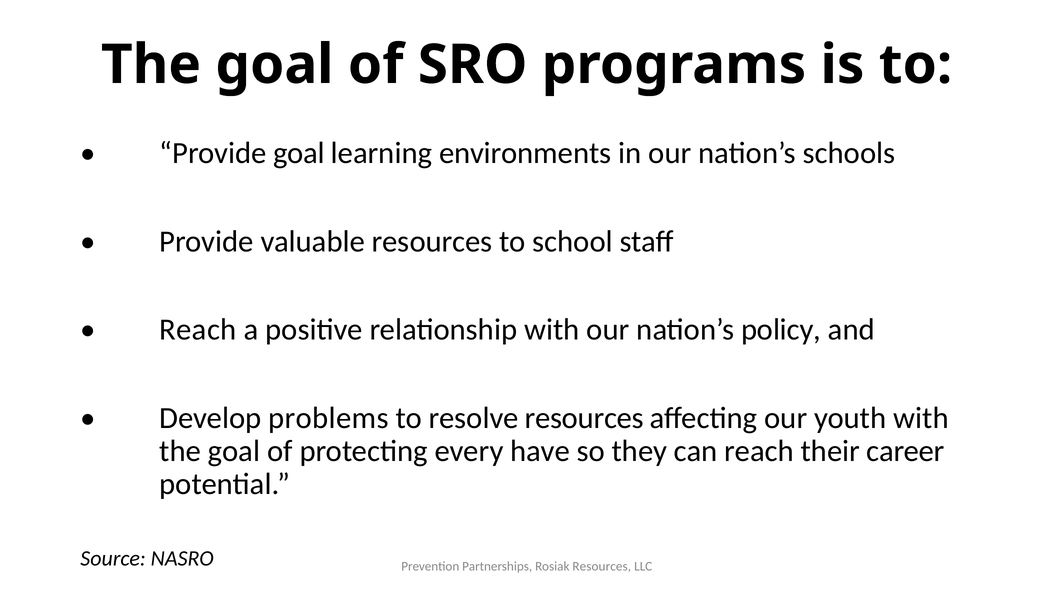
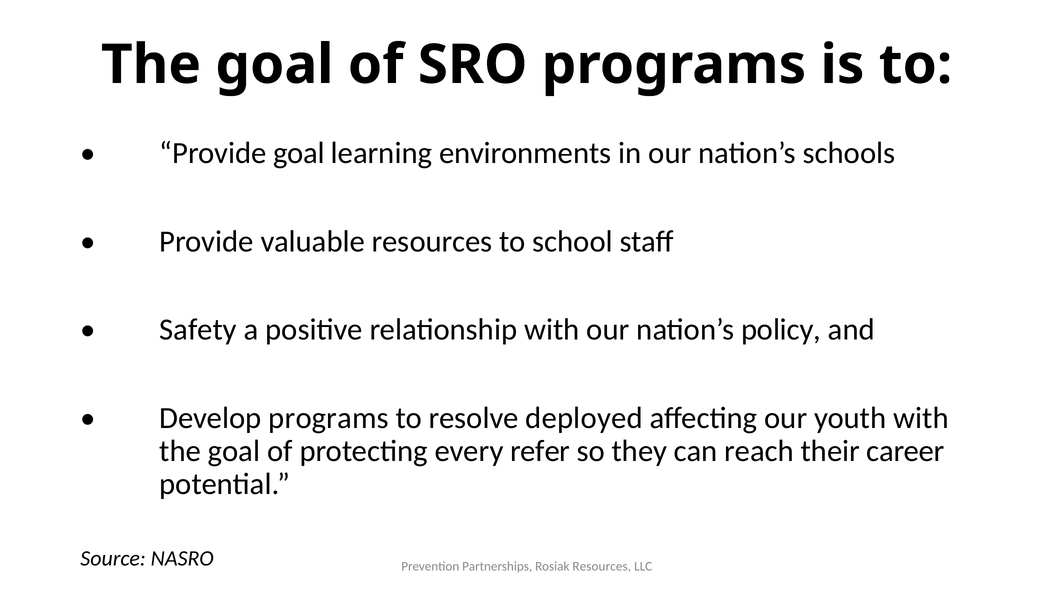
Reach: Reach -> Safety (198, 330)
Develop problems: problems -> programs (329, 418)
resolve resources: resources -> deployed (584, 418)
have: have -> refer (540, 451)
